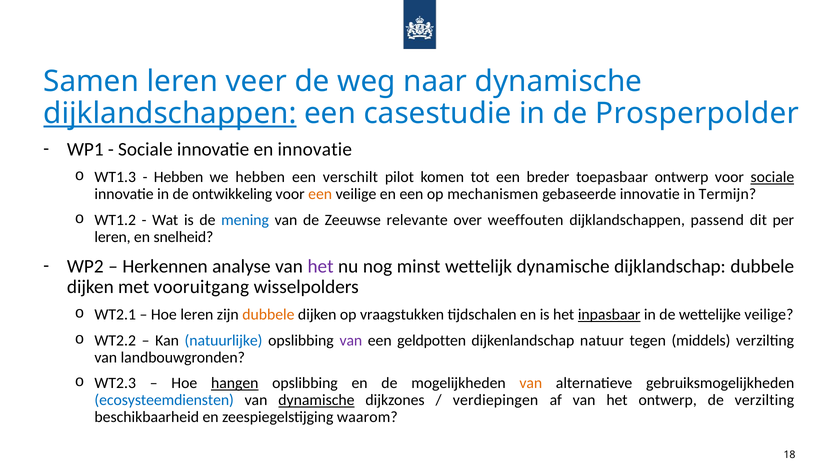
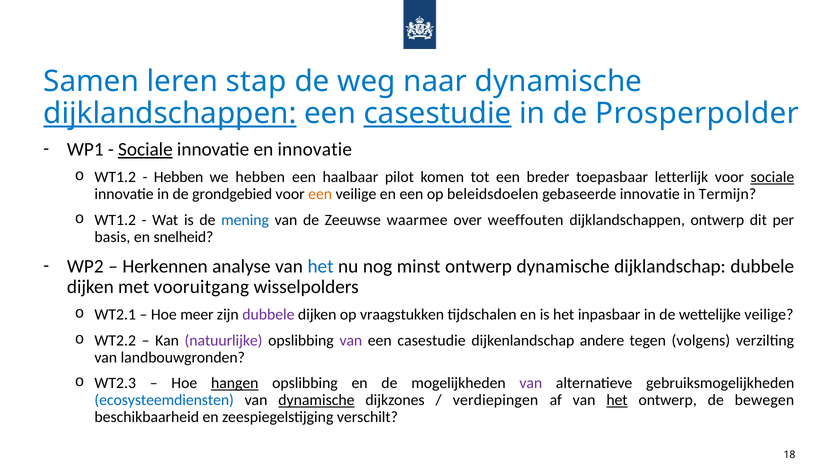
veer: veer -> stap (256, 82)
casestudie underline: none -> present (438, 114)
Sociale underline: none -> present (145, 149)
WT1.3: WT1.3 -> WT1.2 (115, 177)
verschilt: verschilt -> haalbaar (350, 177)
toepasbaar ontwerp: ontwerp -> letterlijk (681, 177)
ontwikkeling: ontwikkeling -> grondgebied (232, 194)
mechanismen: mechanismen -> beleidsdoelen (493, 194)
relevante: relevante -> waarmee (417, 220)
dijklandschappen passend: passend -> ontwerp (717, 220)
leren: leren -> basis (112, 237)
het colour: purple -> blue (321, 266)
minst wettelijk: wettelijk -> ontwerp (478, 266)
Hoe leren: leren -> meer (197, 315)
dubbele colour: orange -> purple (268, 315)
inpasbaar underline: present -> none (609, 315)
natuurlijke colour: blue -> purple (224, 340)
geldpotten: geldpotten -> casestudie (432, 340)
natuur: natuur -> andere (602, 340)
middels: middels -> volgens (701, 340)
van colour: orange -> purple (531, 383)
het underline: none -> present (617, 400)
de verzilting: verzilting -> bewegen (764, 400)
waarom: waarom -> verschilt (367, 417)
